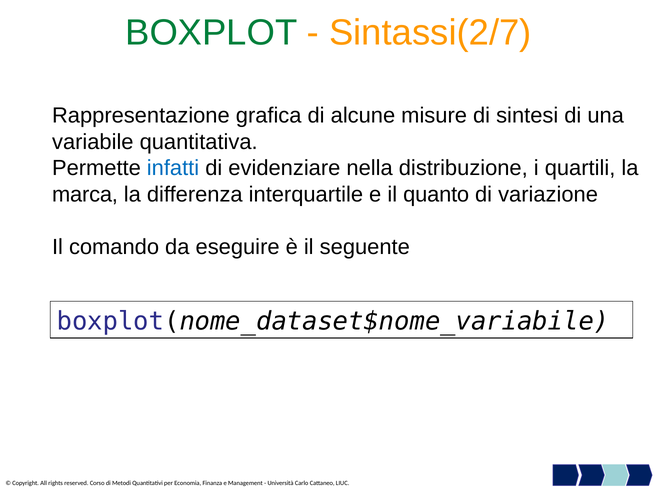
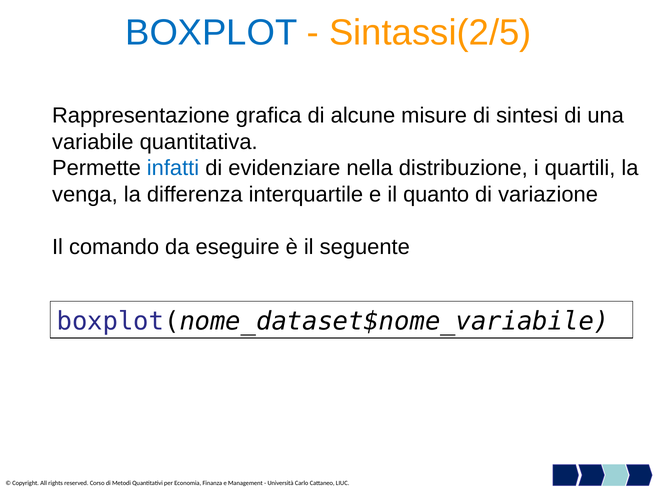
BOXPLOT colour: green -> blue (211, 33)
Sintassi(2/7: Sintassi(2/7 -> Sintassi(2/5 (430, 33)
marca: marca -> venga (85, 195)
